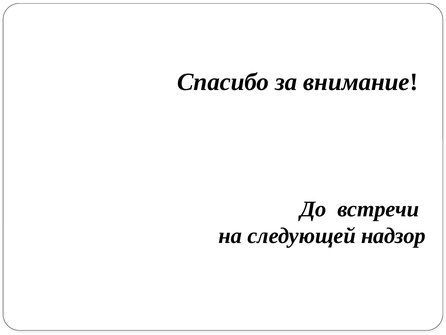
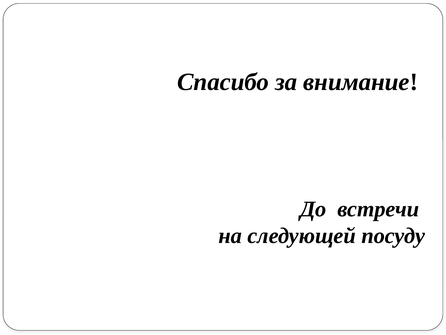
надзор: надзор -> посуду (393, 236)
